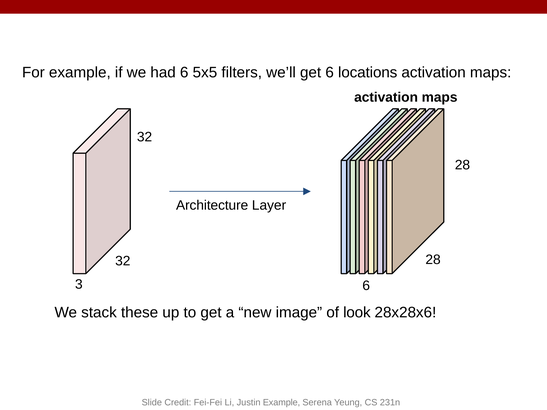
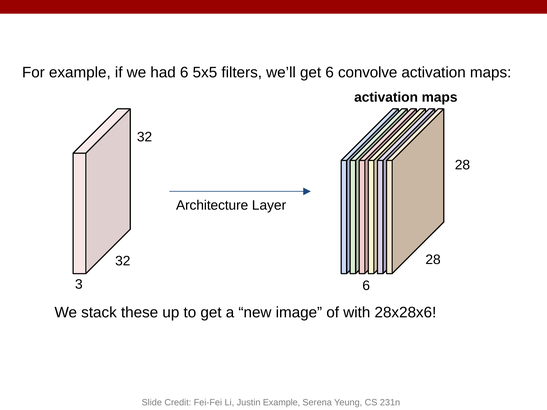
locations: locations -> convolve (368, 73)
look: look -> with (357, 313)
